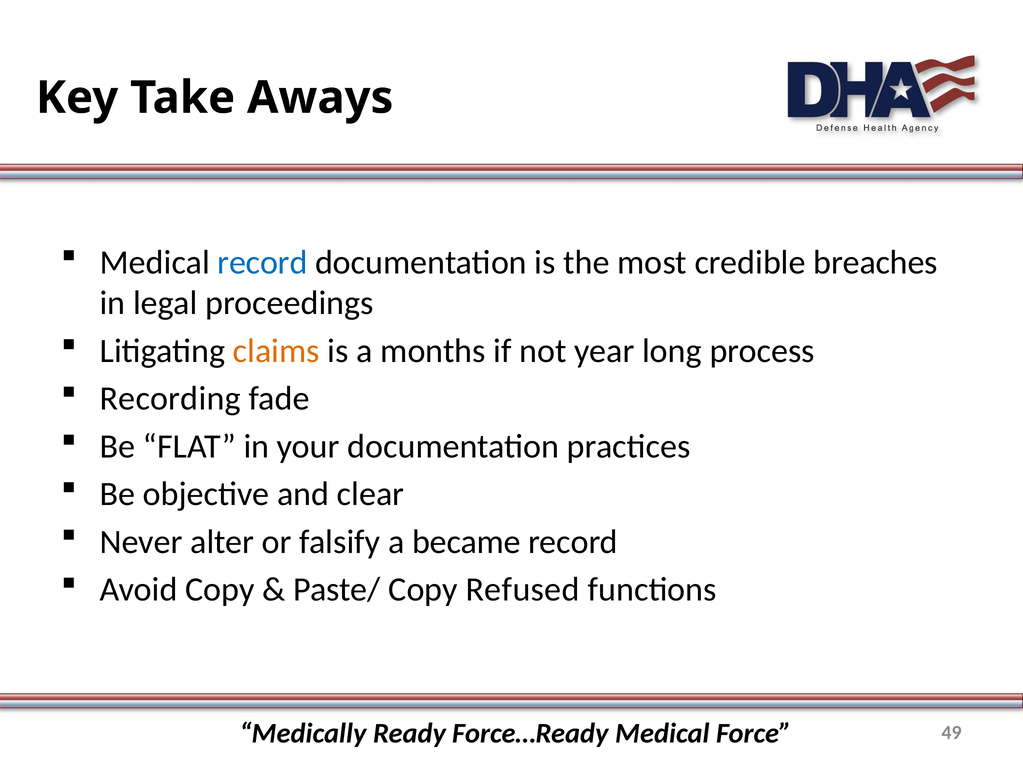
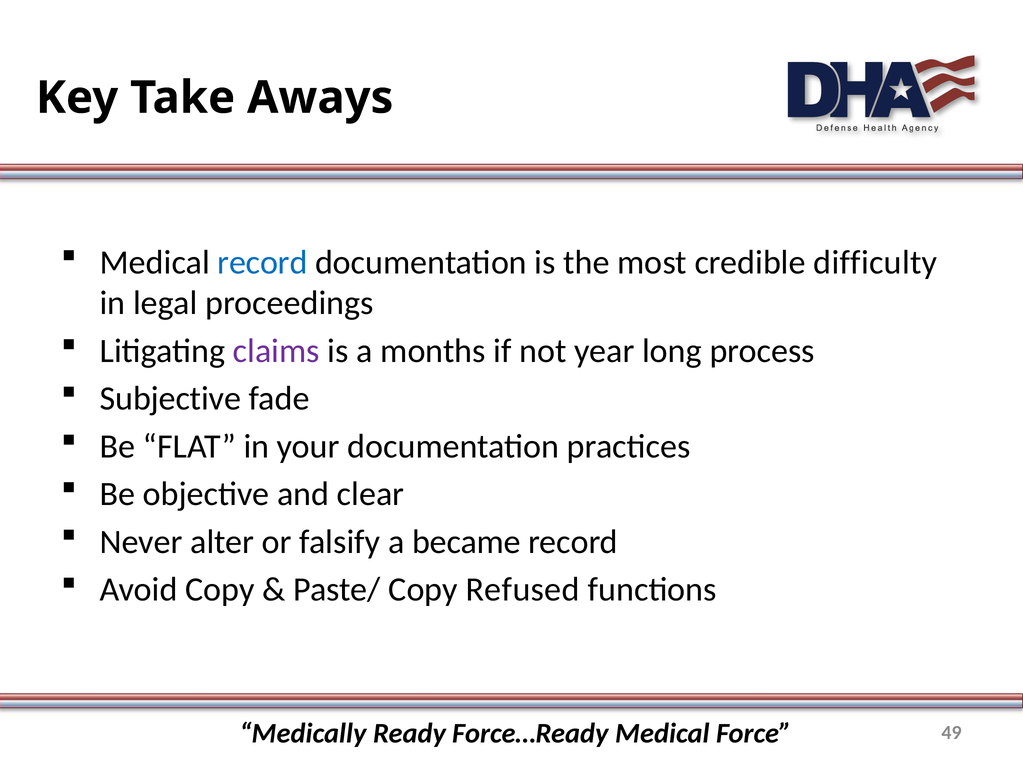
breaches: breaches -> difficulty (875, 262)
claims colour: orange -> purple (276, 351)
Recording: Recording -> Subjective (170, 399)
